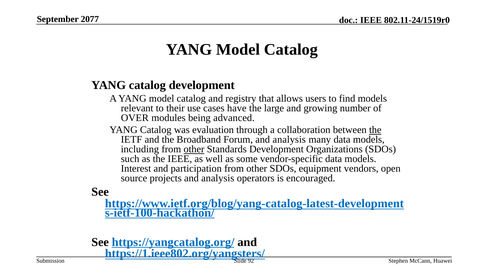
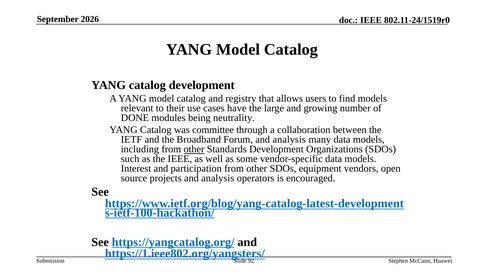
2077: 2077 -> 2026 (90, 19)
OVER: OVER -> DONE (135, 118)
advanced: advanced -> neutrality (234, 118)
evaluation: evaluation -> committee (213, 130)
the underline: present -> none (375, 130)
